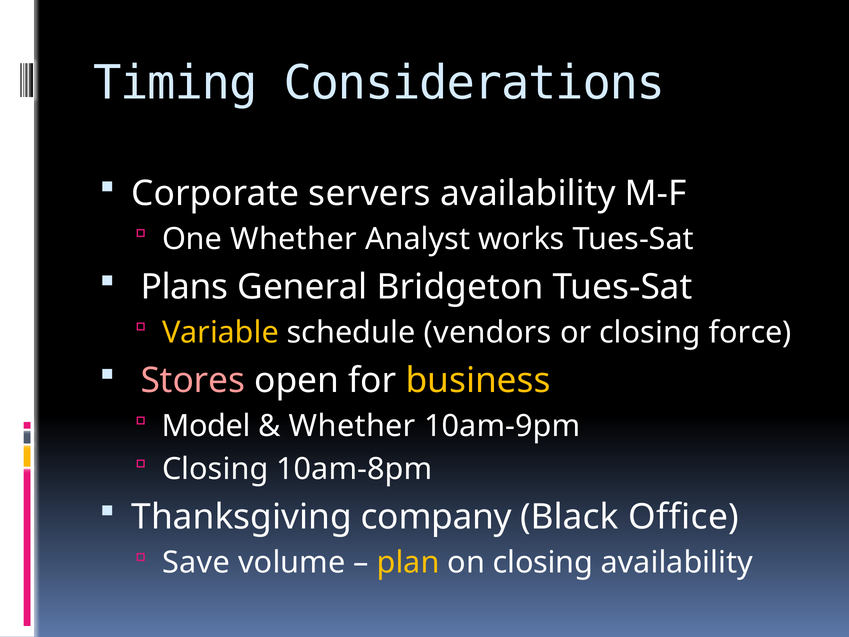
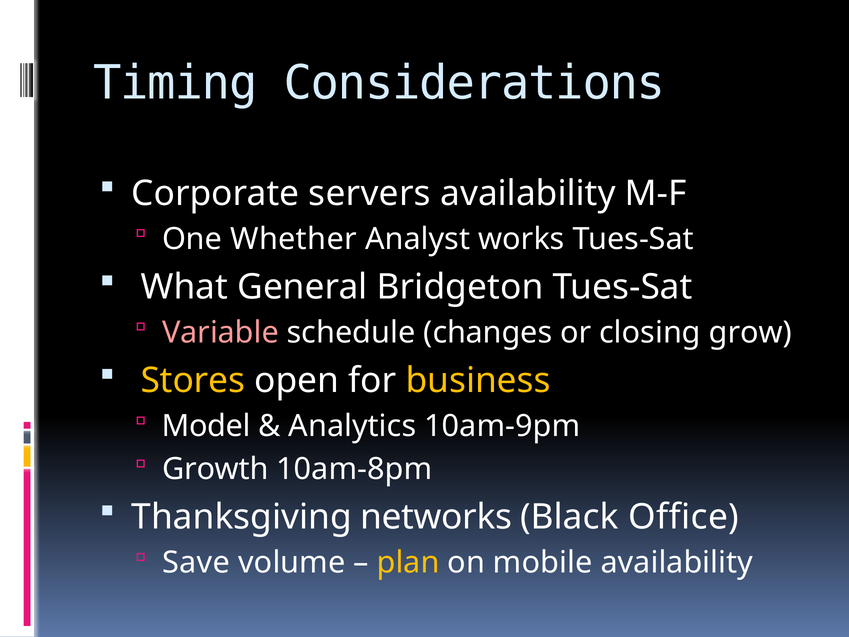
Plans: Plans -> What (184, 287)
Variable colour: yellow -> pink (220, 332)
vendors: vendors -> changes (488, 332)
force: force -> grow (750, 332)
Stores colour: pink -> yellow (193, 381)
Whether: Whether -> Analytics (352, 426)
Closing: Closing -> Growth (215, 469)
company: company -> networks (436, 517)
on closing: closing -> mobile (543, 563)
